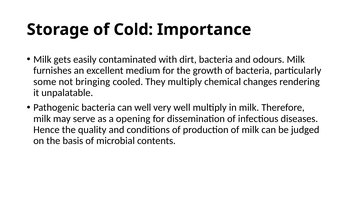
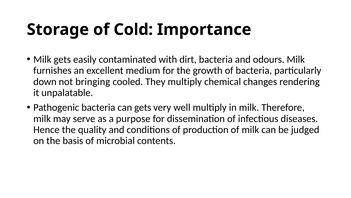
some: some -> down (45, 81)
can well: well -> gets (143, 107)
opening: opening -> purpose (133, 118)
